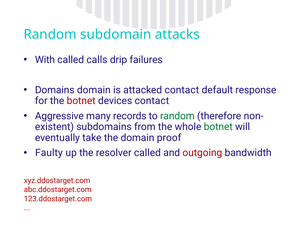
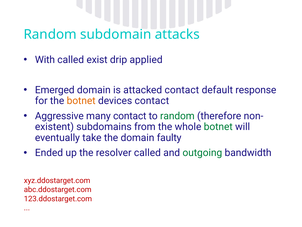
calls: calls -> exist (97, 60)
failures: failures -> applied (146, 60)
Domains: Domains -> Emerged (55, 90)
botnet colour: red -> orange (81, 101)
many records: records -> contact (130, 116)
proof: proof -> faulty (169, 137)
Faulty: Faulty -> Ended (49, 153)
outgoing colour: red -> green (202, 153)
